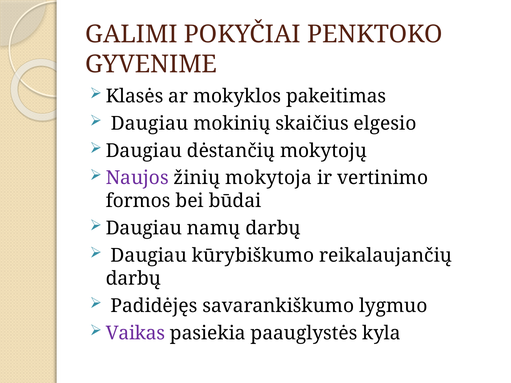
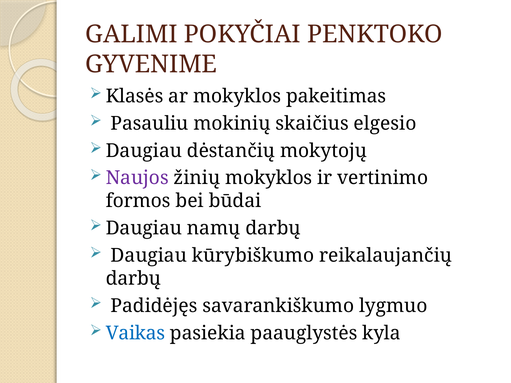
Daugiau: Daugiau -> Pasauliu (150, 124)
žinių mokytoja: mokytoja -> mokyklos (269, 178)
Vaikas colour: purple -> blue (135, 333)
